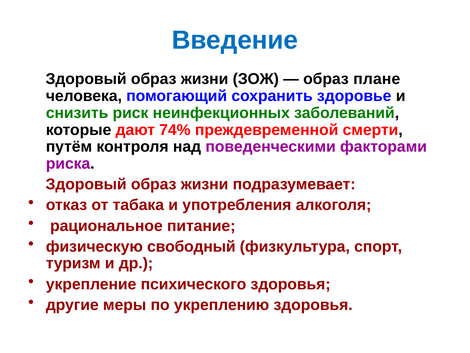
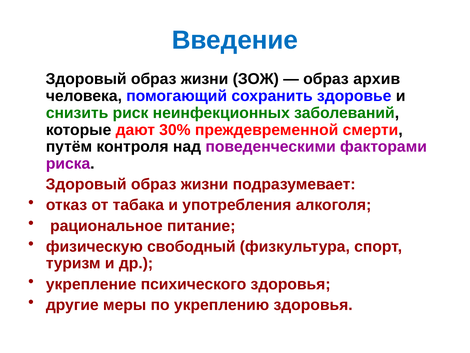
плане: плане -> архив (377, 79)
74%: 74% -> 30% (175, 130)
